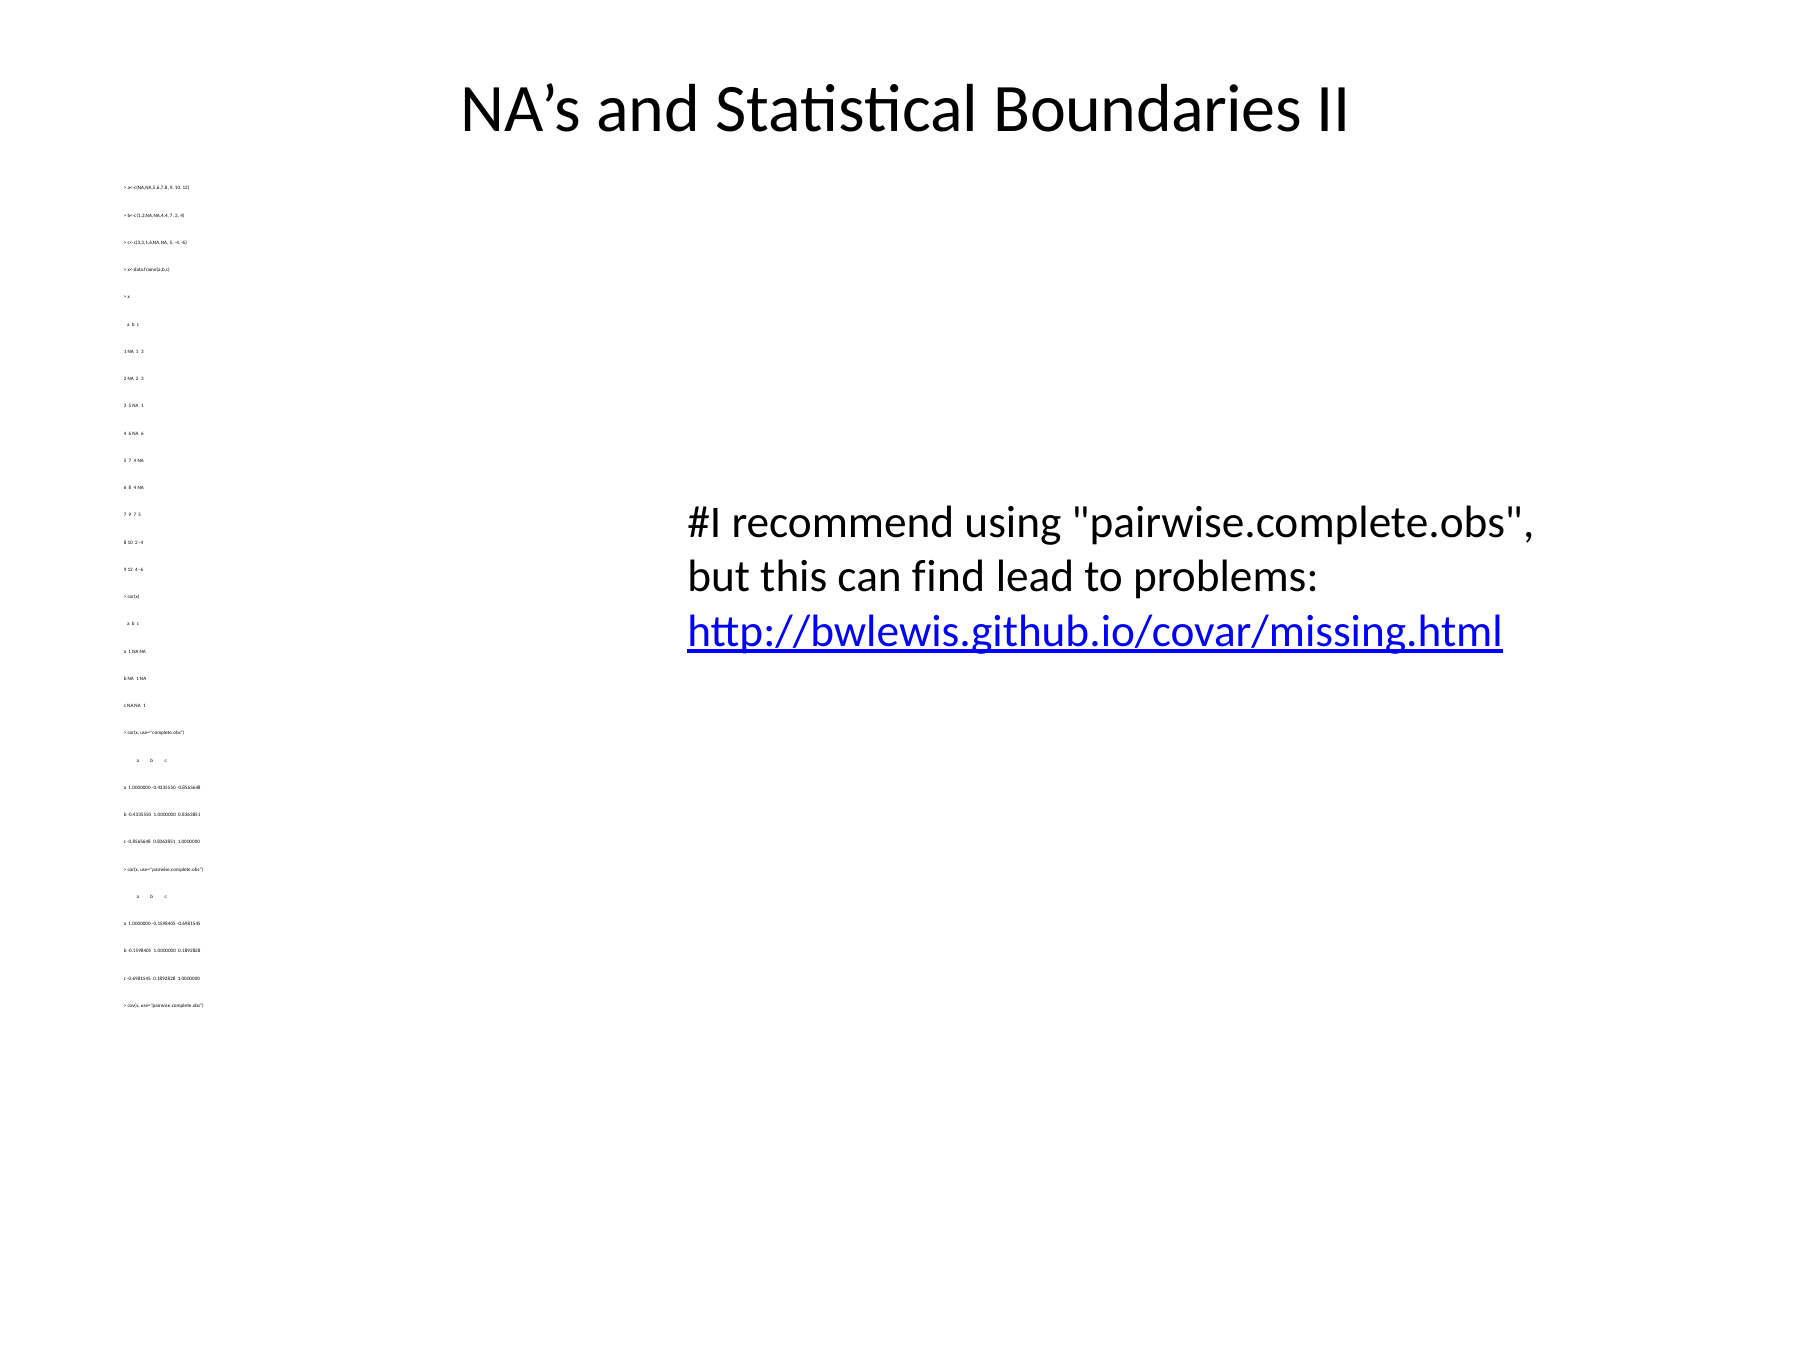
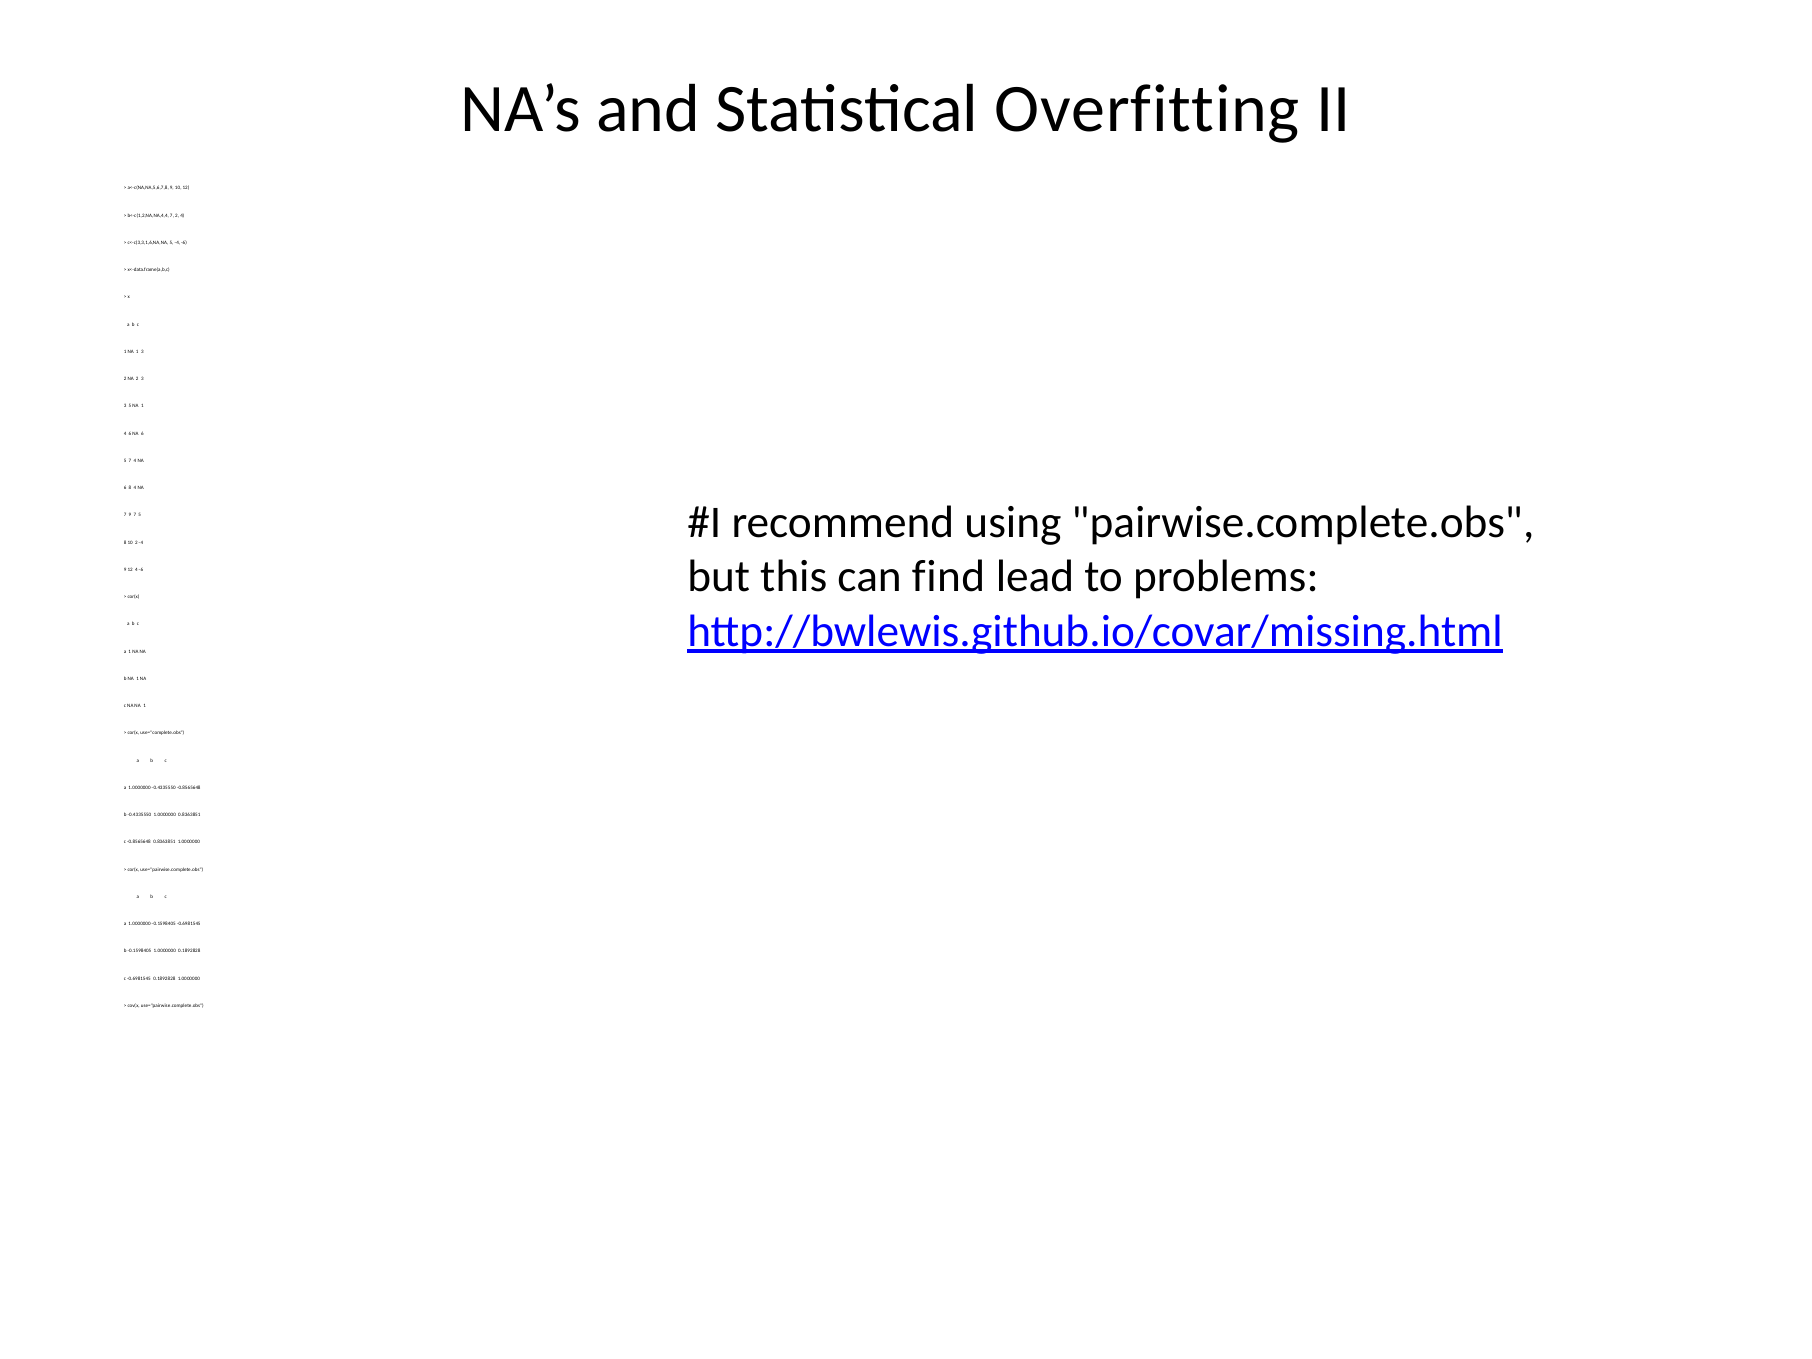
Boundaries: Boundaries -> Overfitting (1147, 109)
